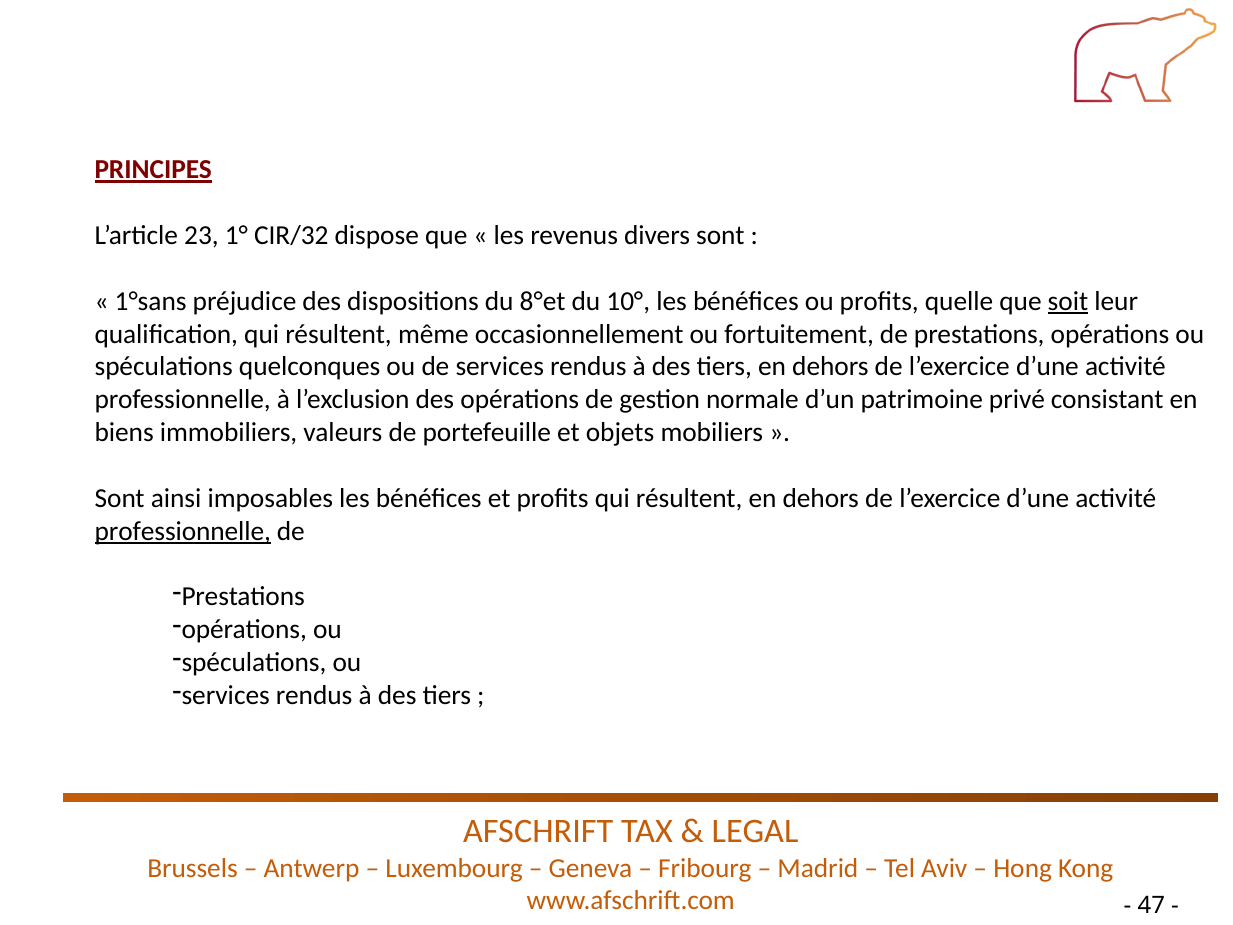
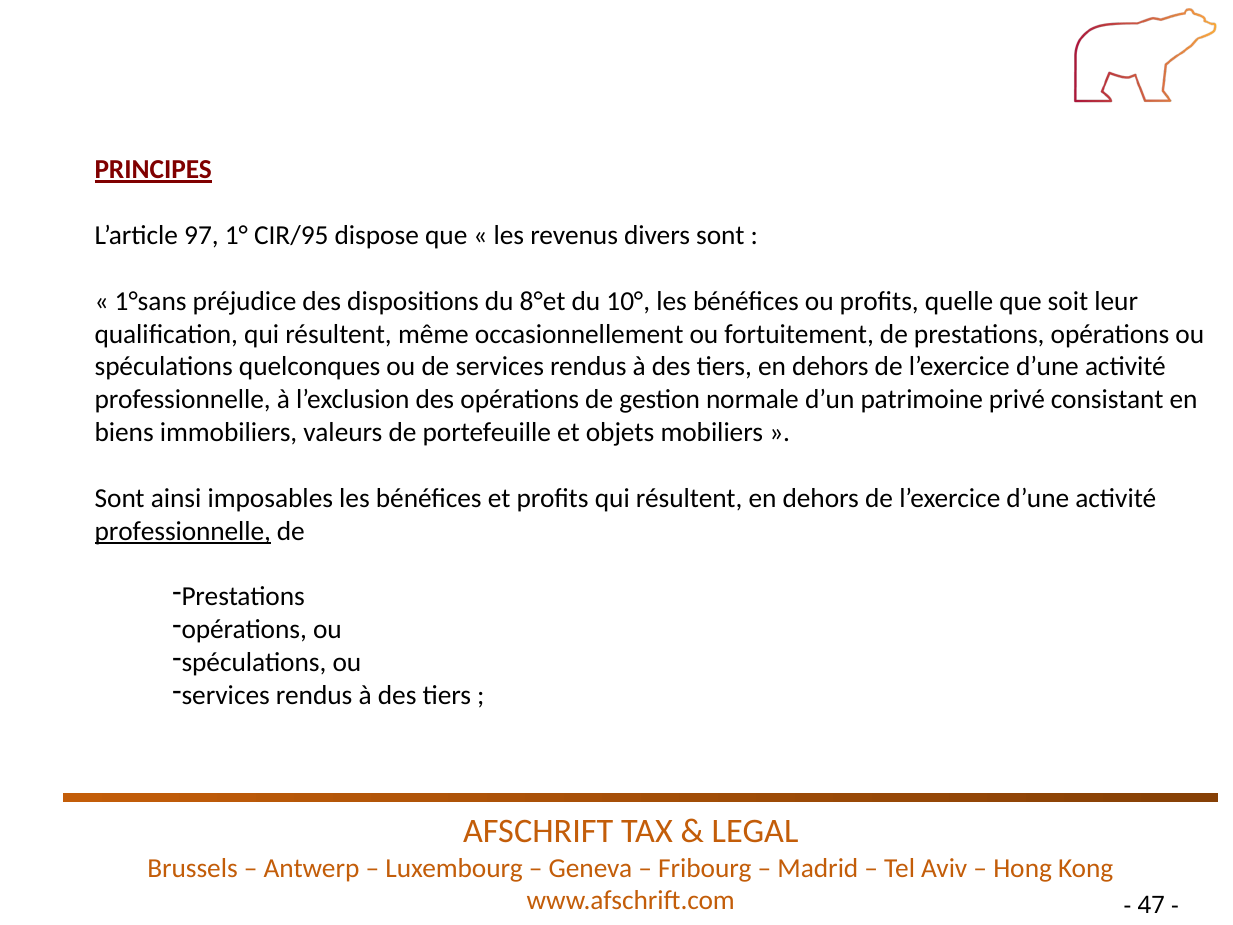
23: 23 -> 97 (201, 235)
CIR/32: CIR/32 -> CIR/95 (291, 235)
soit underline: present -> none (1068, 301)
